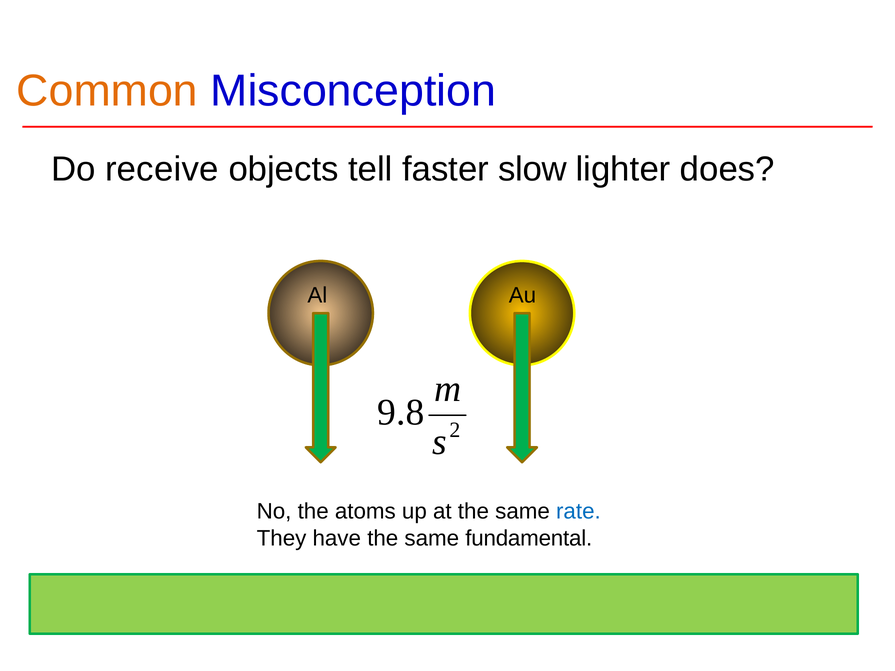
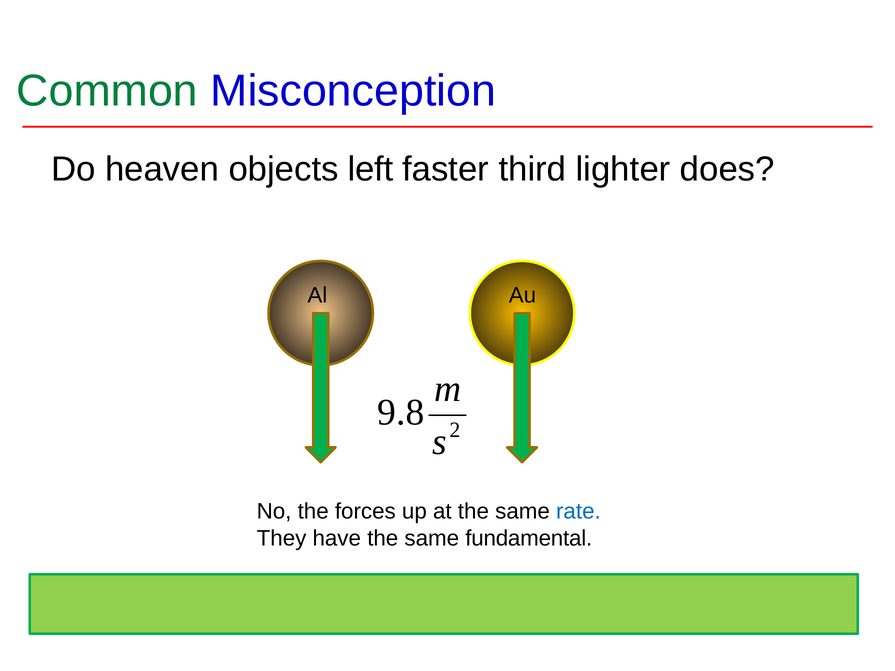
Common colour: orange -> green (107, 91)
receive: receive -> heaven (162, 169)
tell: tell -> left (371, 169)
slow: slow -> third (532, 169)
atoms: atoms -> forces (365, 512)
